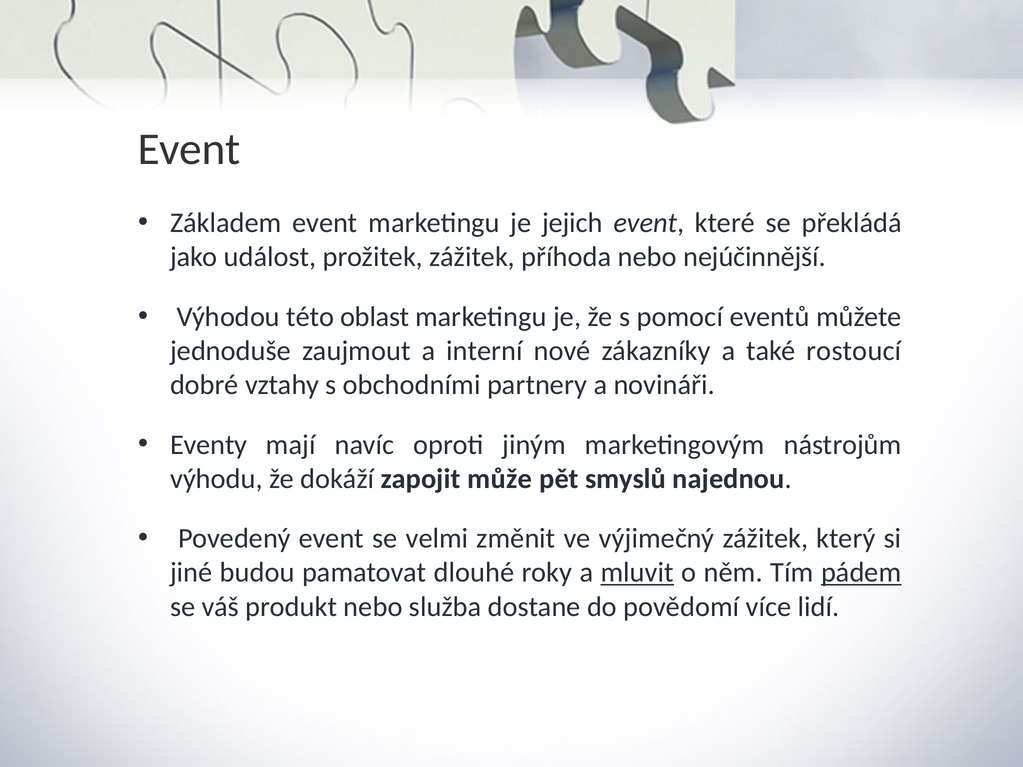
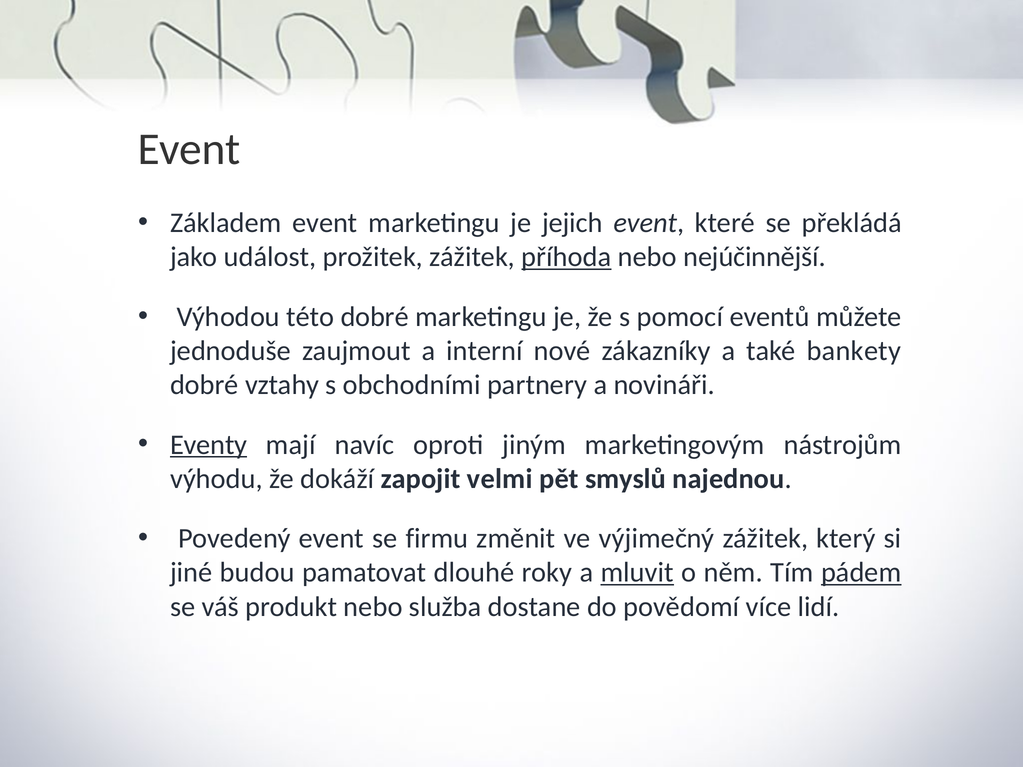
příhoda underline: none -> present (566, 257)
této oblast: oblast -> dobré (375, 317)
rostoucí: rostoucí -> bankety (854, 351)
Eventy underline: none -> present (209, 445)
může: může -> velmi (500, 479)
velmi: velmi -> firmu (437, 539)
